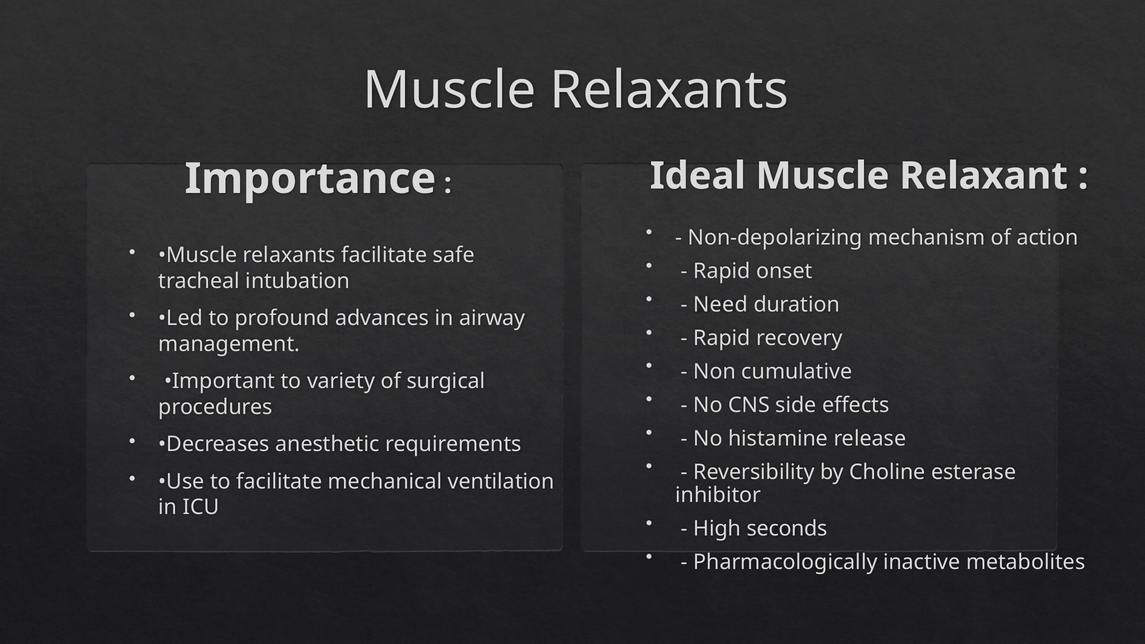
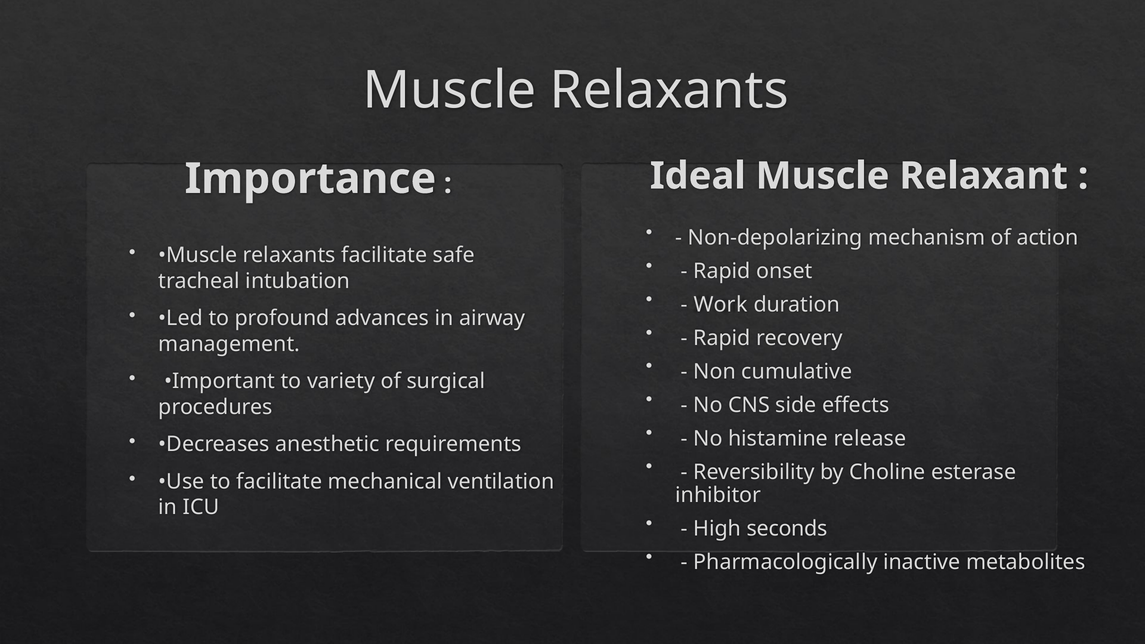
Need: Need -> Work (721, 305)
